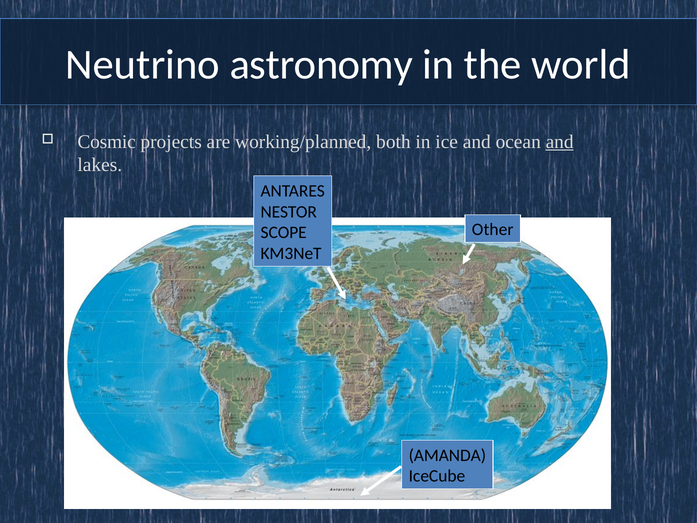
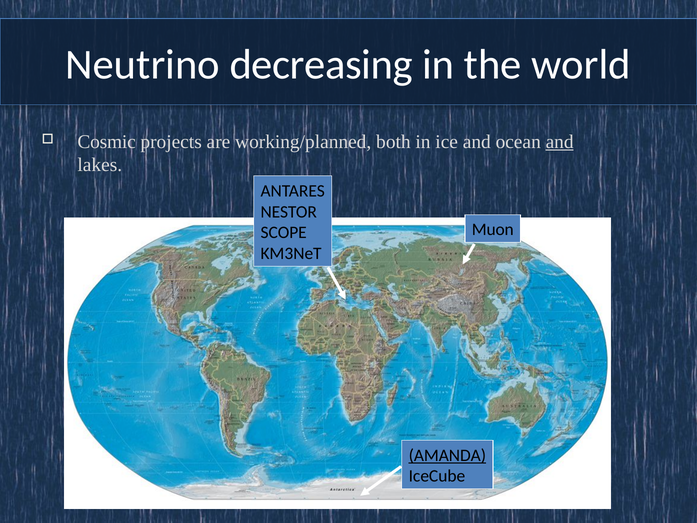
astronomy: astronomy -> decreasing (321, 65)
Other: Other -> Muon (493, 230)
AMANDA underline: none -> present (447, 455)
